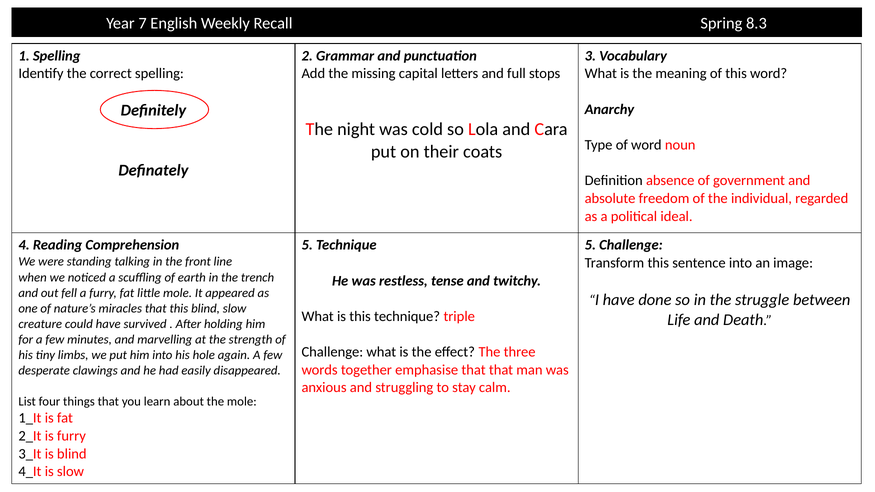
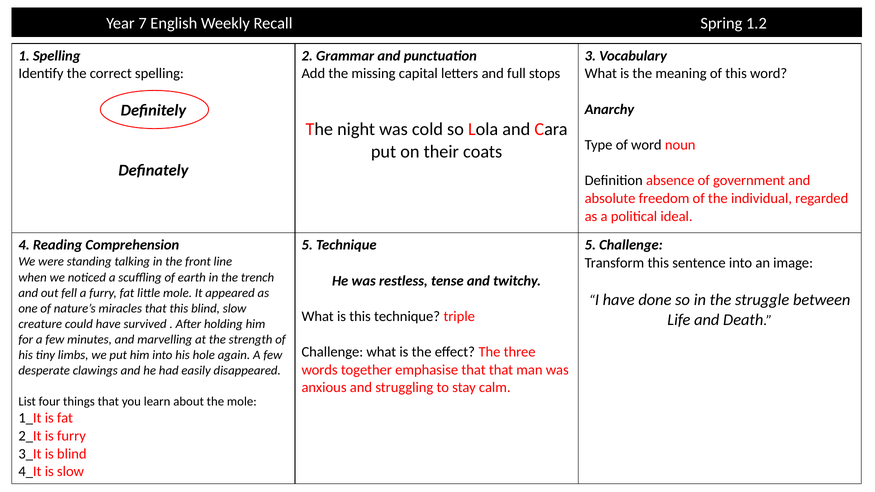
8.3: 8.3 -> 1.2 (756, 23)
